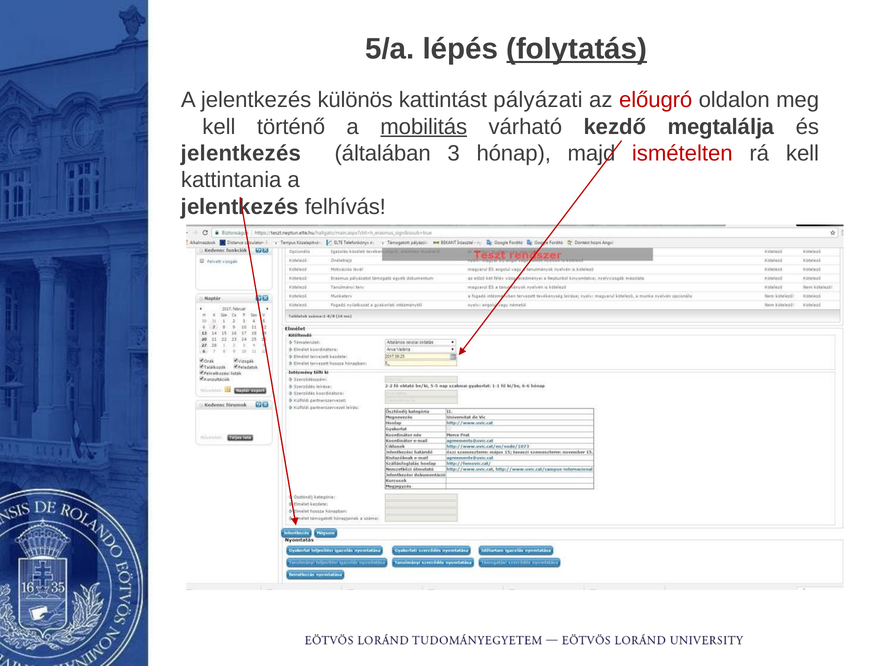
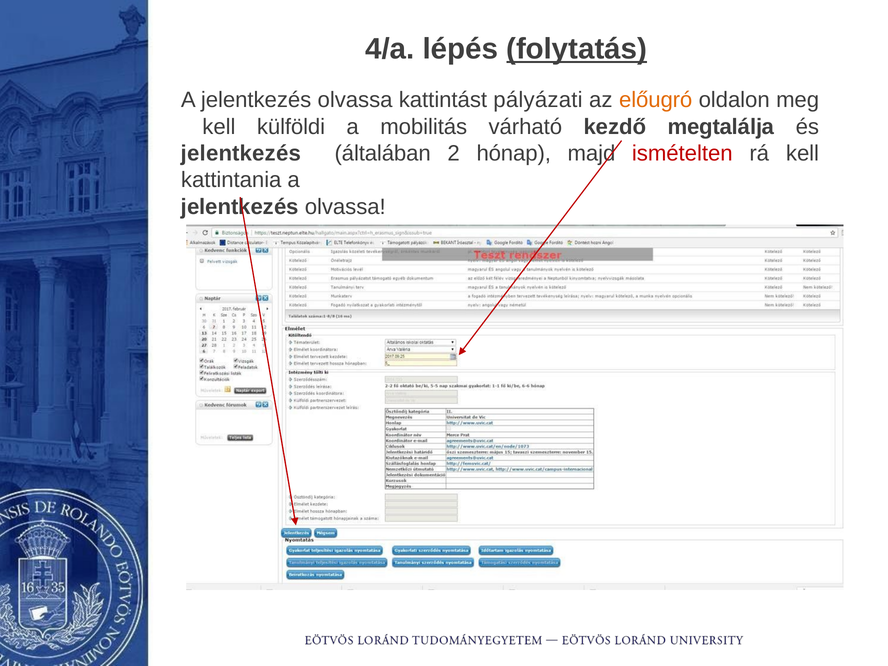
5/a: 5/a -> 4/a (390, 49)
különös: különös -> olvassa (355, 100)
előugró colour: red -> orange (656, 100)
történő: történő -> külföldi (291, 127)
mobilitás underline: present -> none (424, 127)
3: 3 -> 2 (454, 153)
felhívás: felhívás -> olvassa (345, 207)
